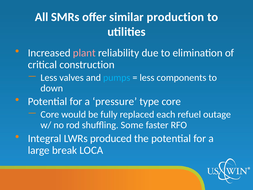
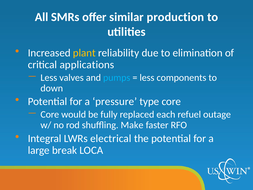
plant colour: pink -> yellow (84, 53)
construction: construction -> applications (87, 65)
Some: Some -> Make (132, 125)
produced: produced -> electrical (111, 138)
